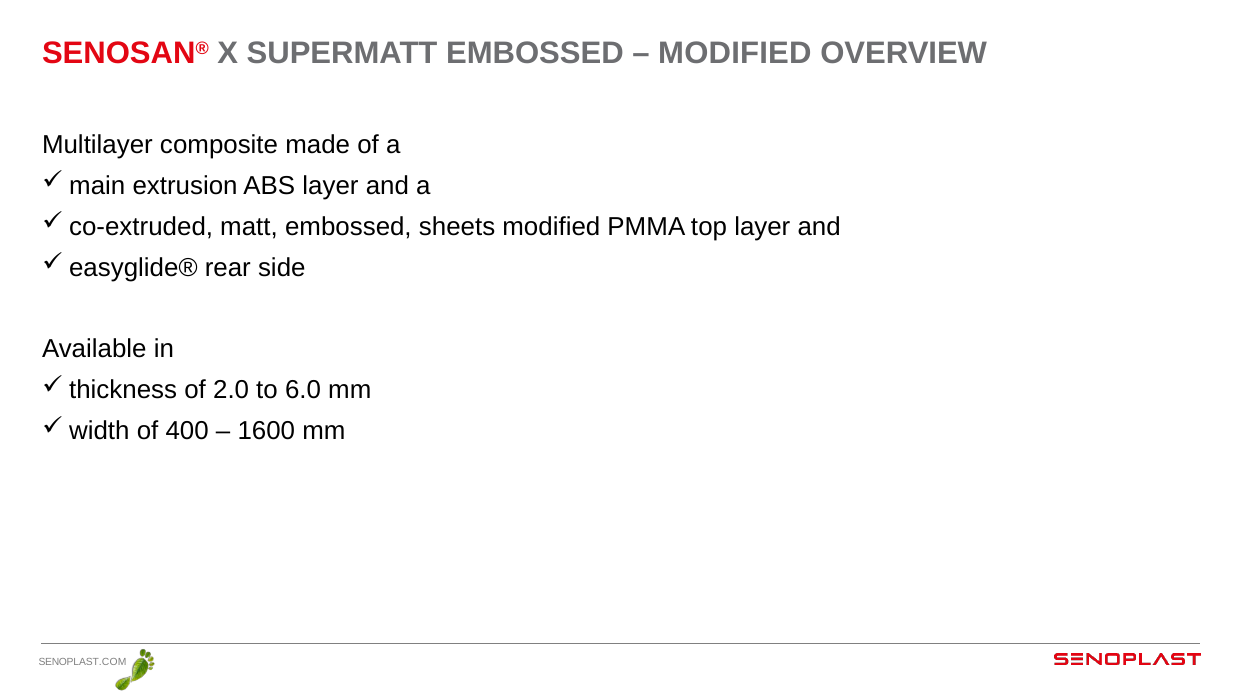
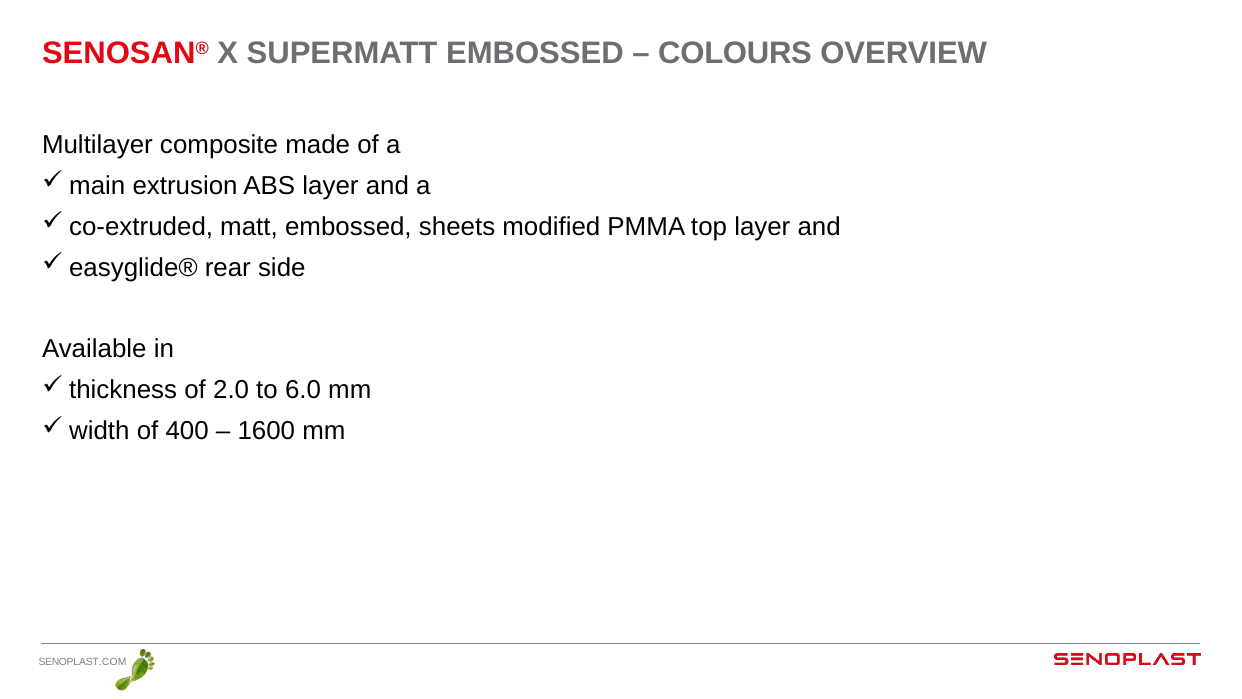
MODIFIED: MODIFIED -> COLOURS (735, 53)
